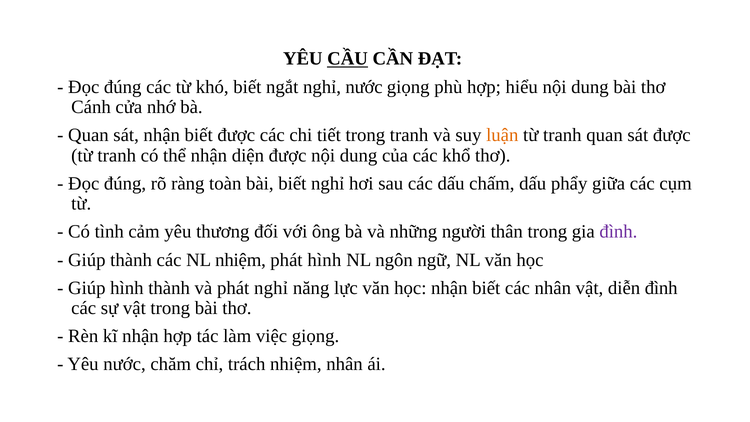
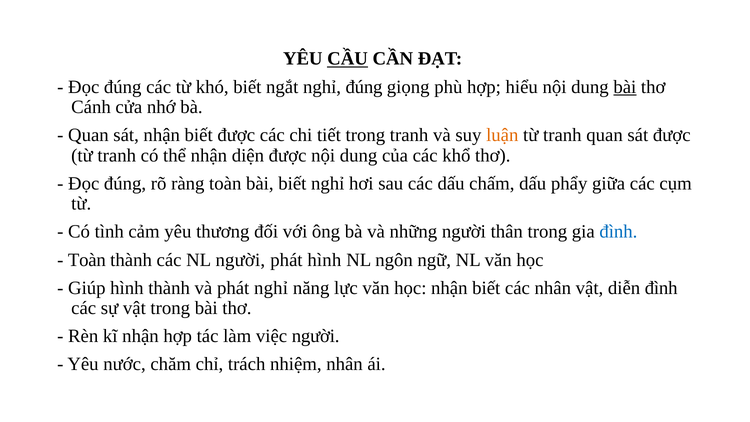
nghỉ nước: nước -> đúng (364, 87)
bài underline: none -> present (625, 87)
đình colour: purple -> blue (618, 232)
Giúp: Giúp -> Toàn (87, 260)
NL nhiệm: nhiệm -> người (240, 260)
việc giọng: giọng -> người (316, 336)
